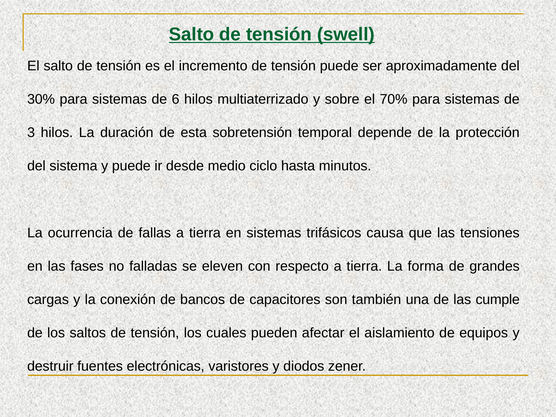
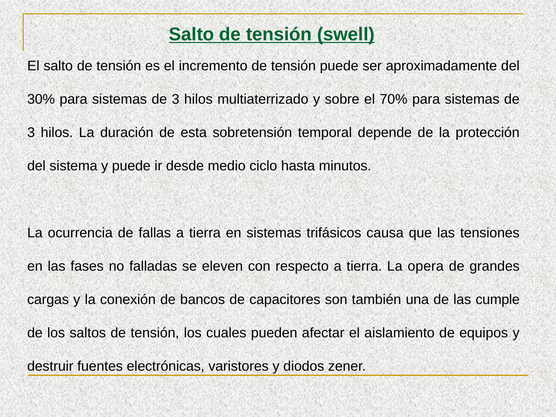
6: 6 -> 3 (176, 99)
forma: forma -> opera (426, 266)
